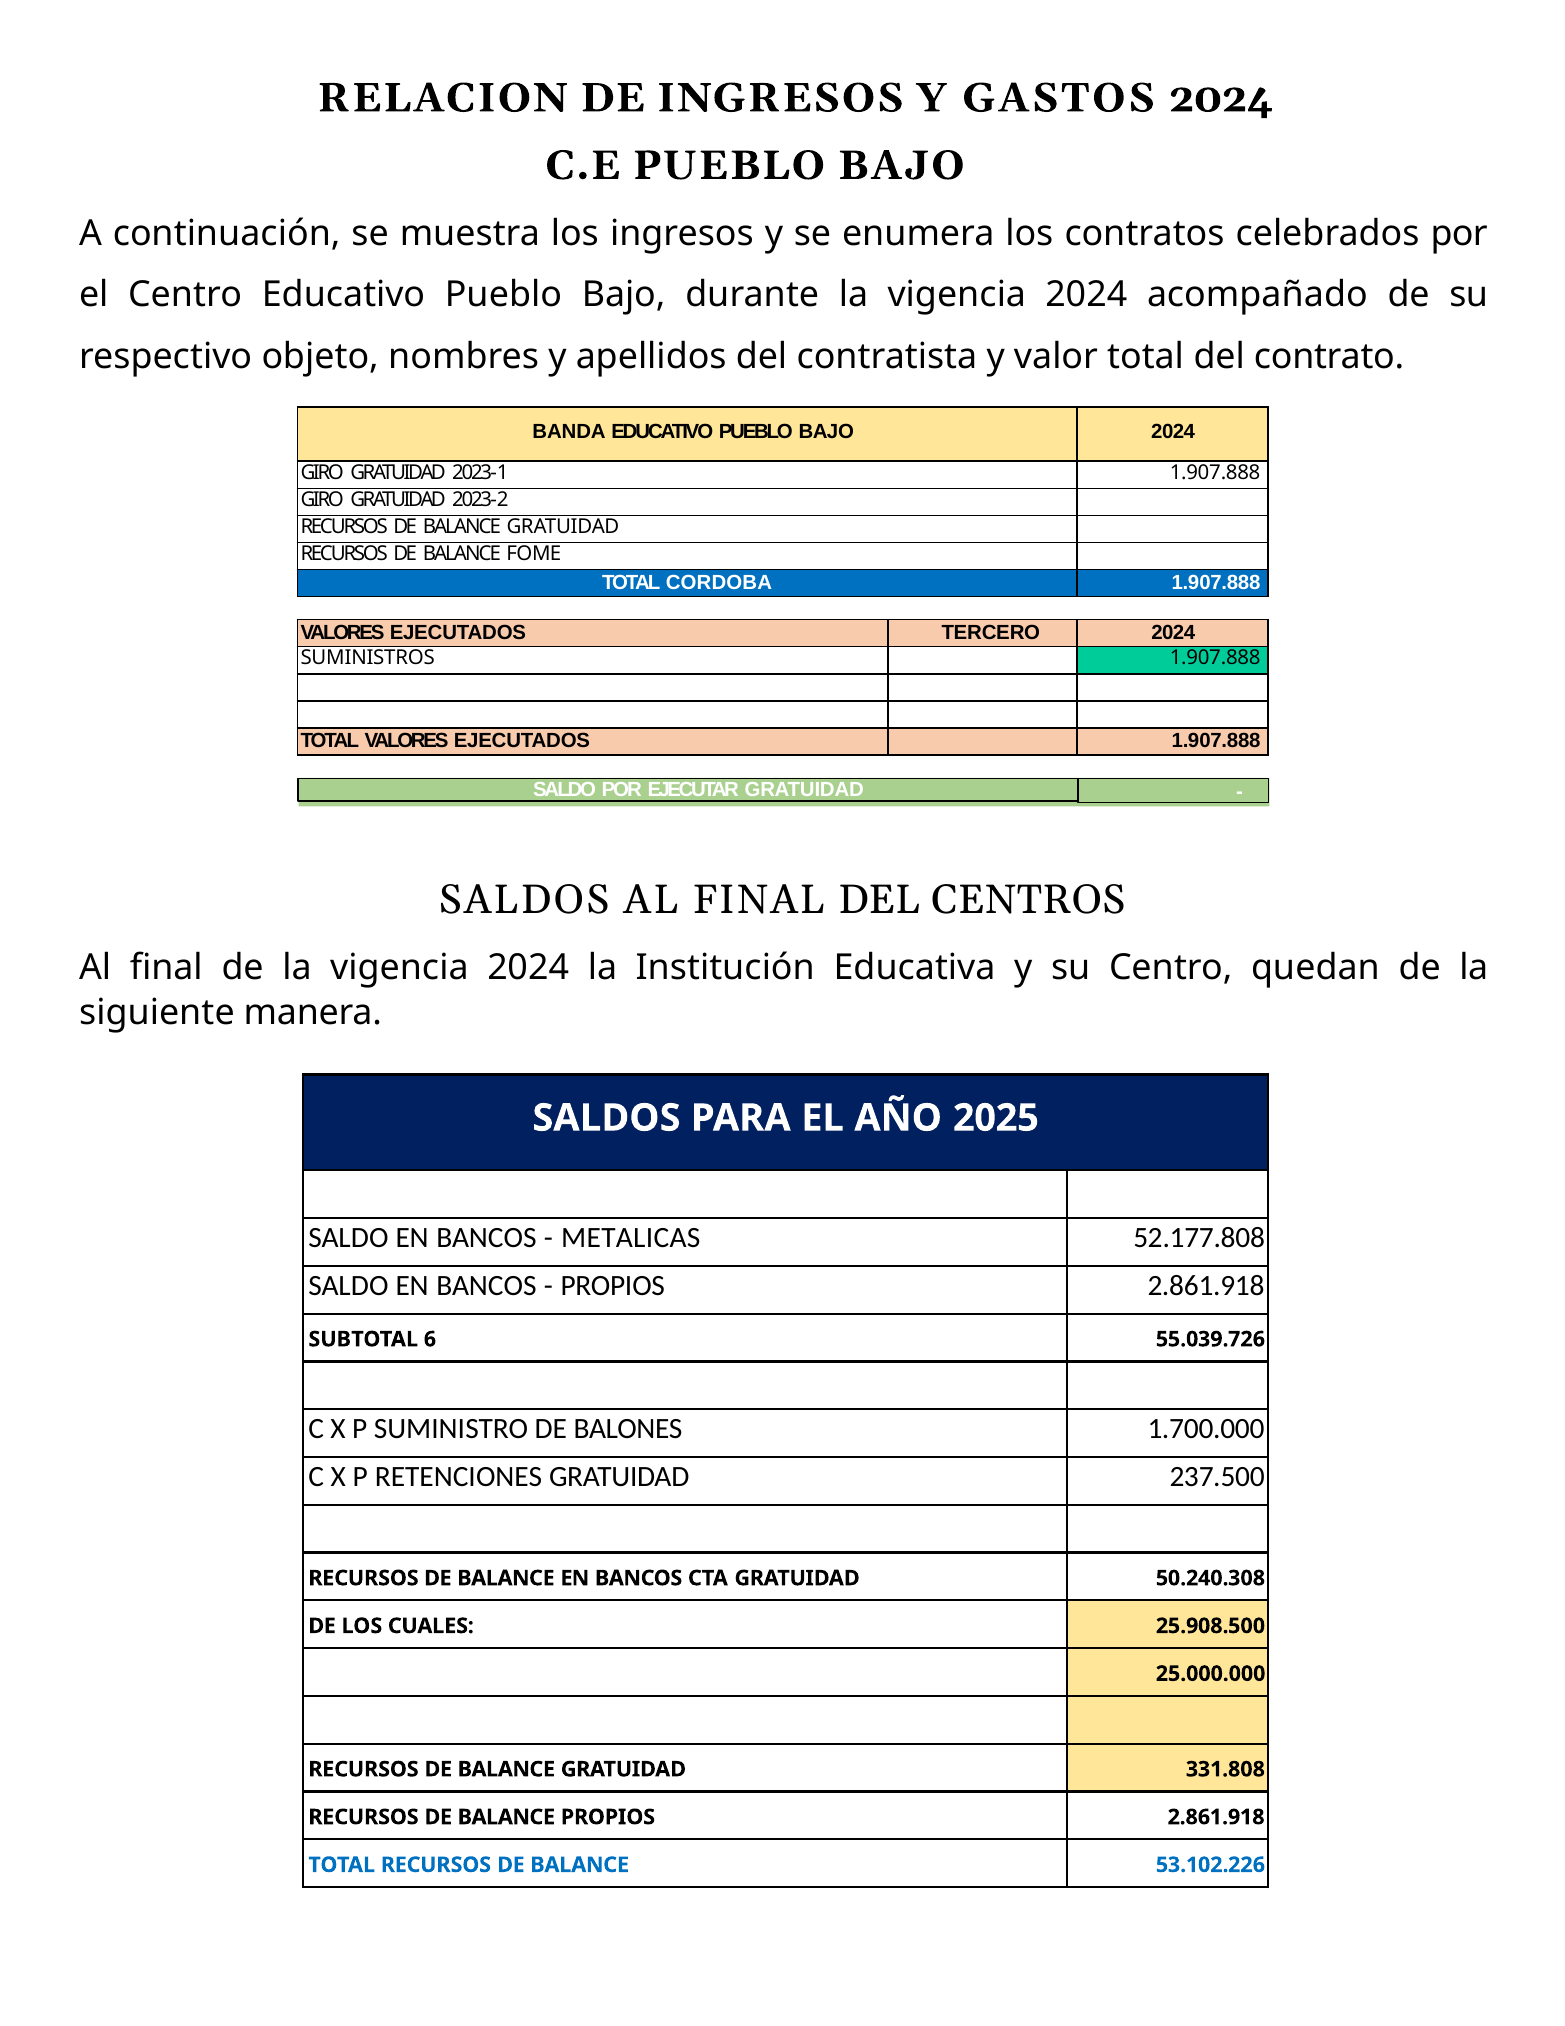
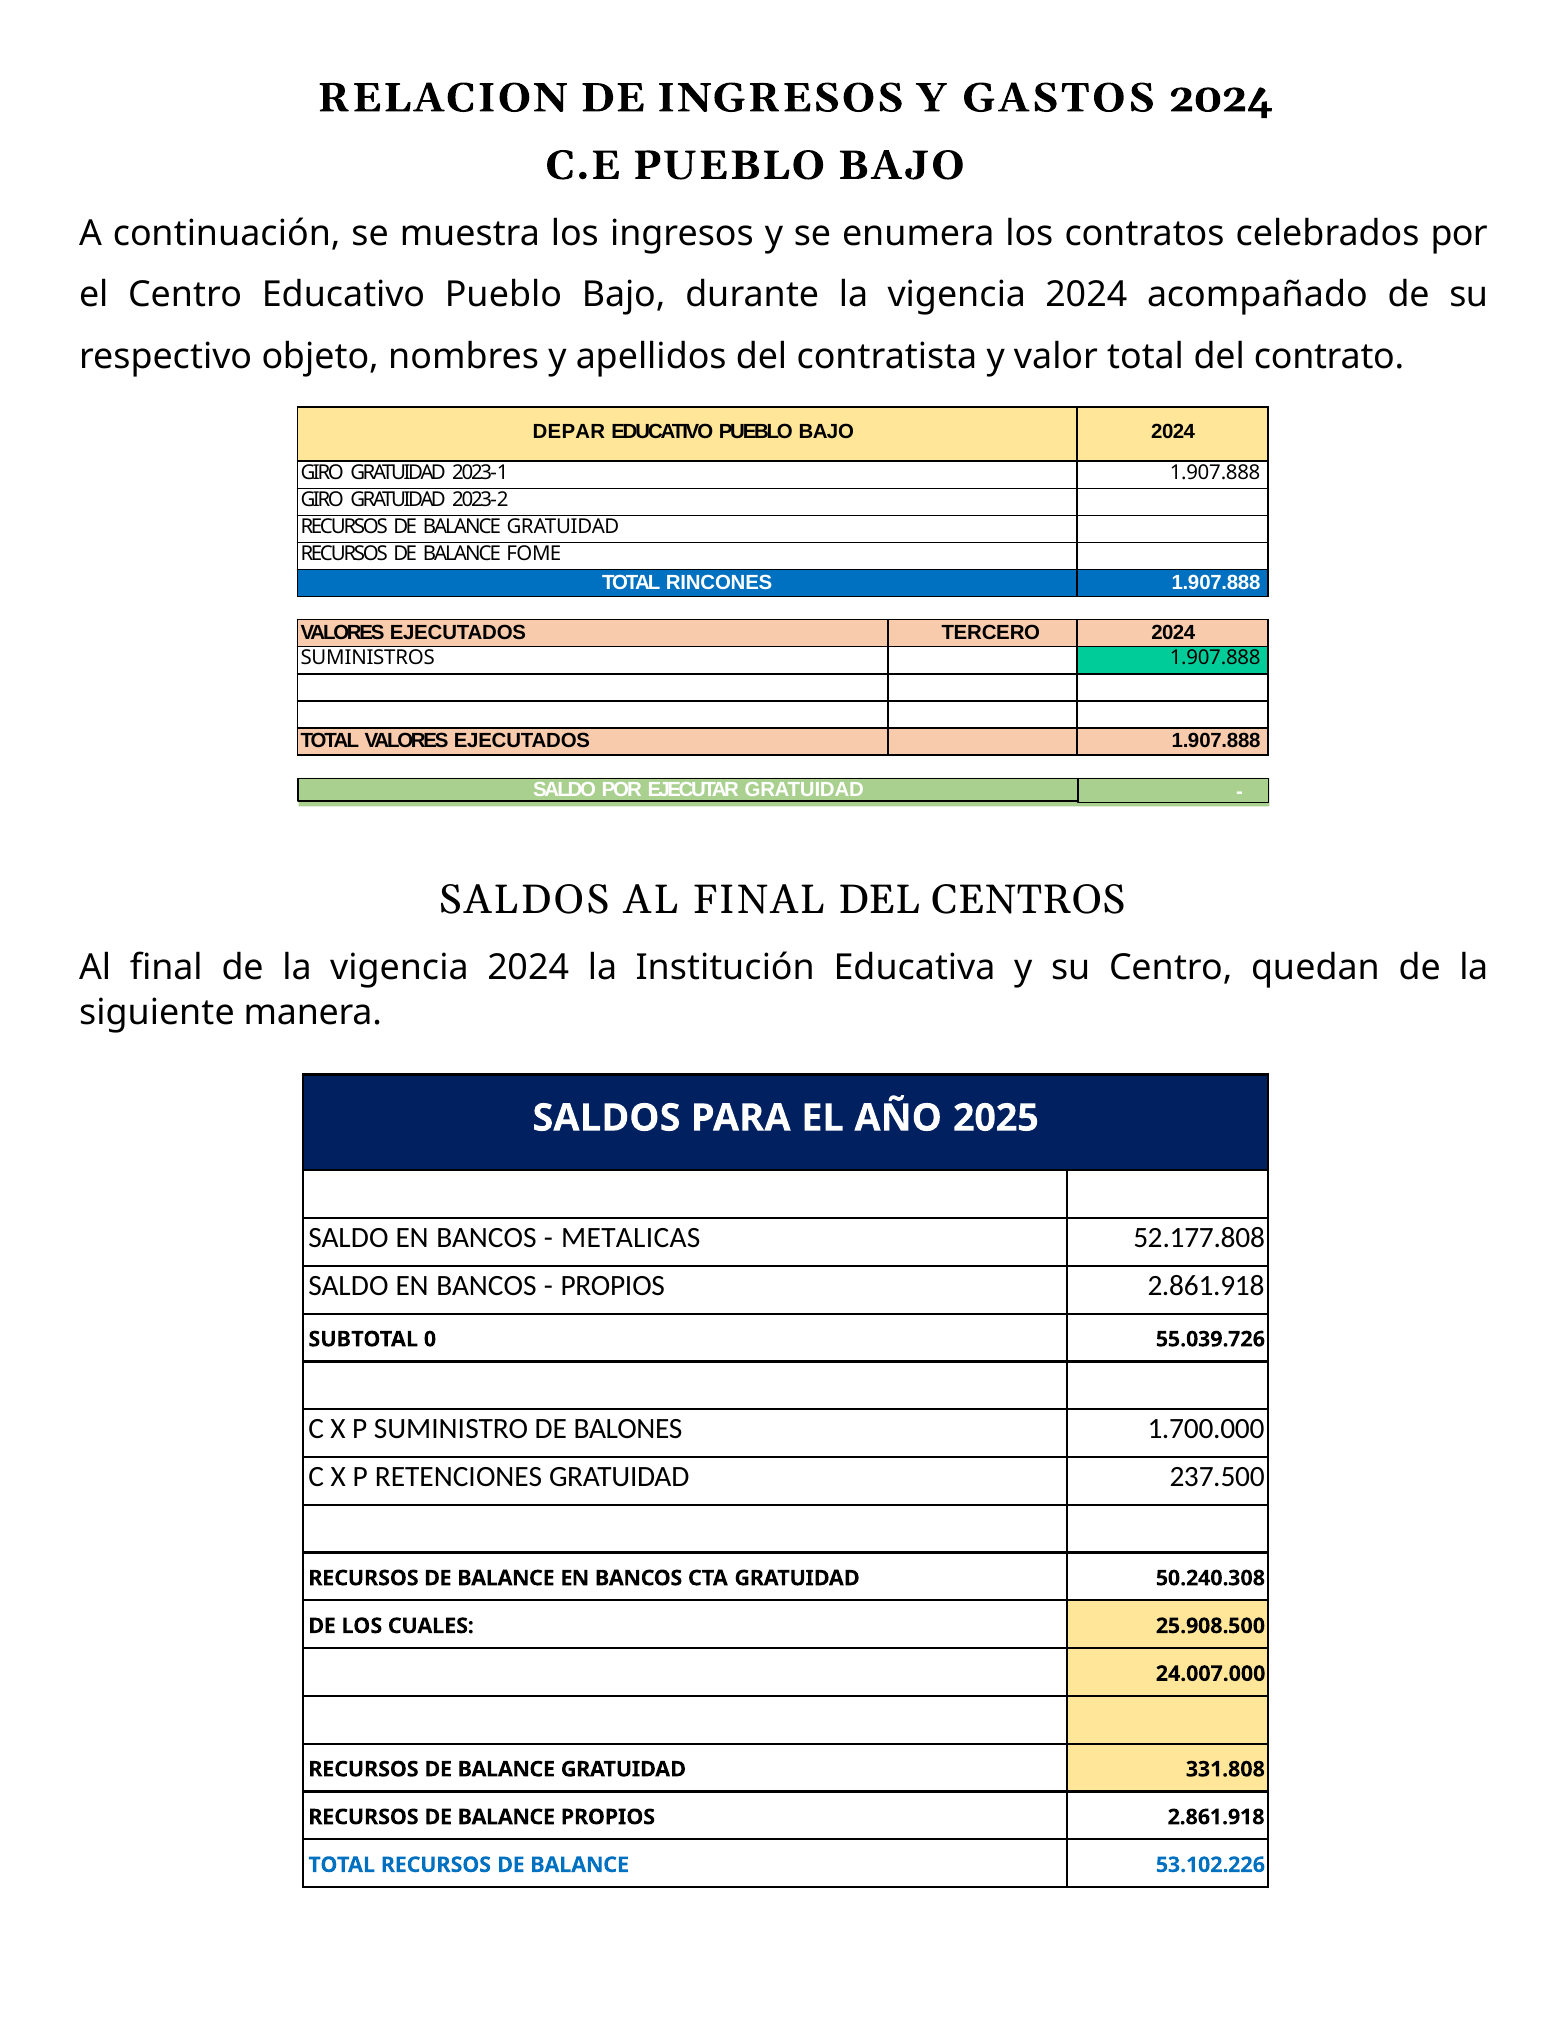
BANDA: BANDA -> DEPAR (569, 431)
CORDOBA: CORDOBA -> RINCONES (719, 582)
6: 6 -> 0 (430, 1339)
25.000.000: 25.000.000 -> 24.007.000 (1211, 1673)
